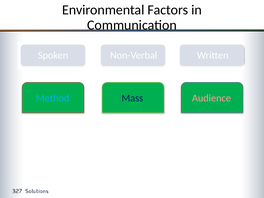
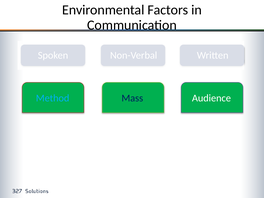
Audience colour: pink -> white (211, 98)
